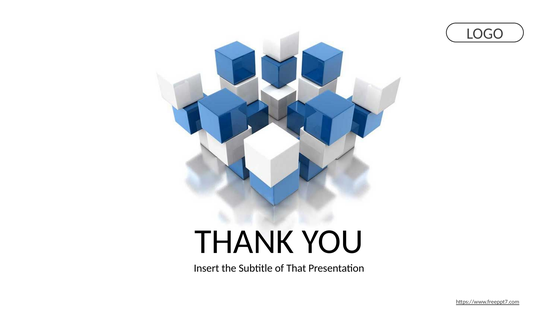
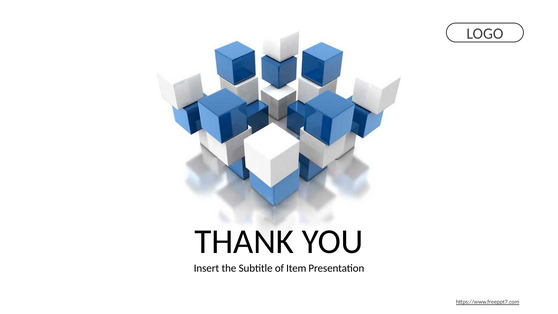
That: That -> Item (296, 268)
